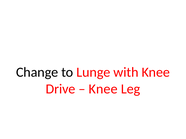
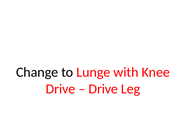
Knee: Knee -> Drive (103, 89)
